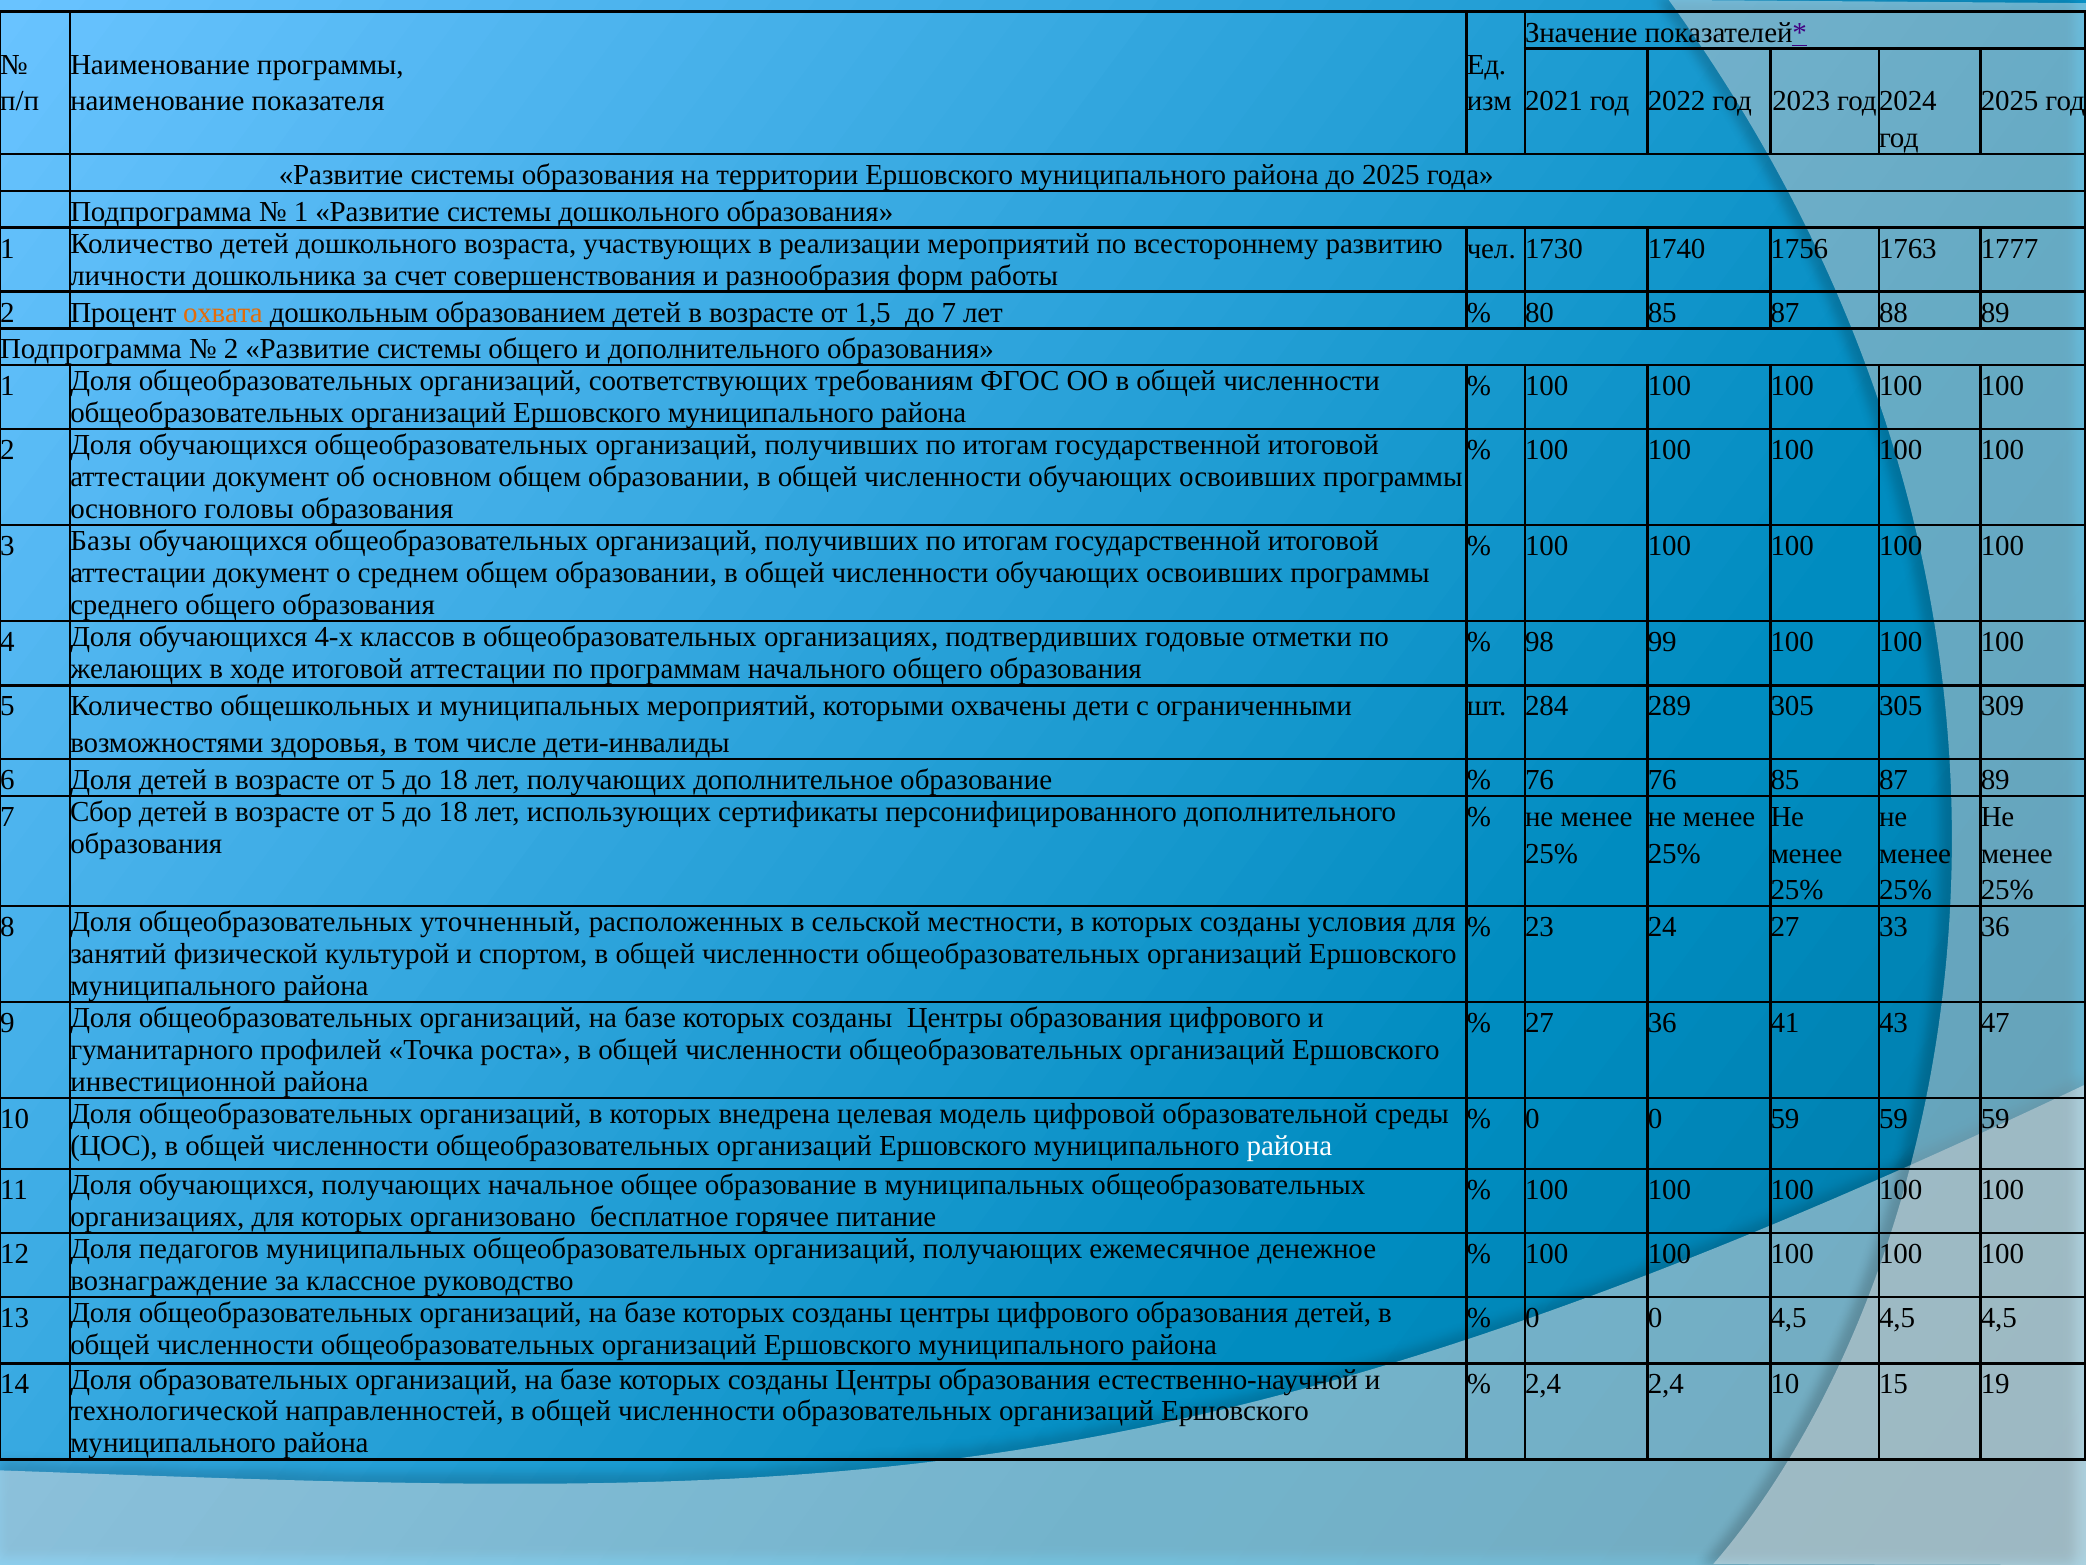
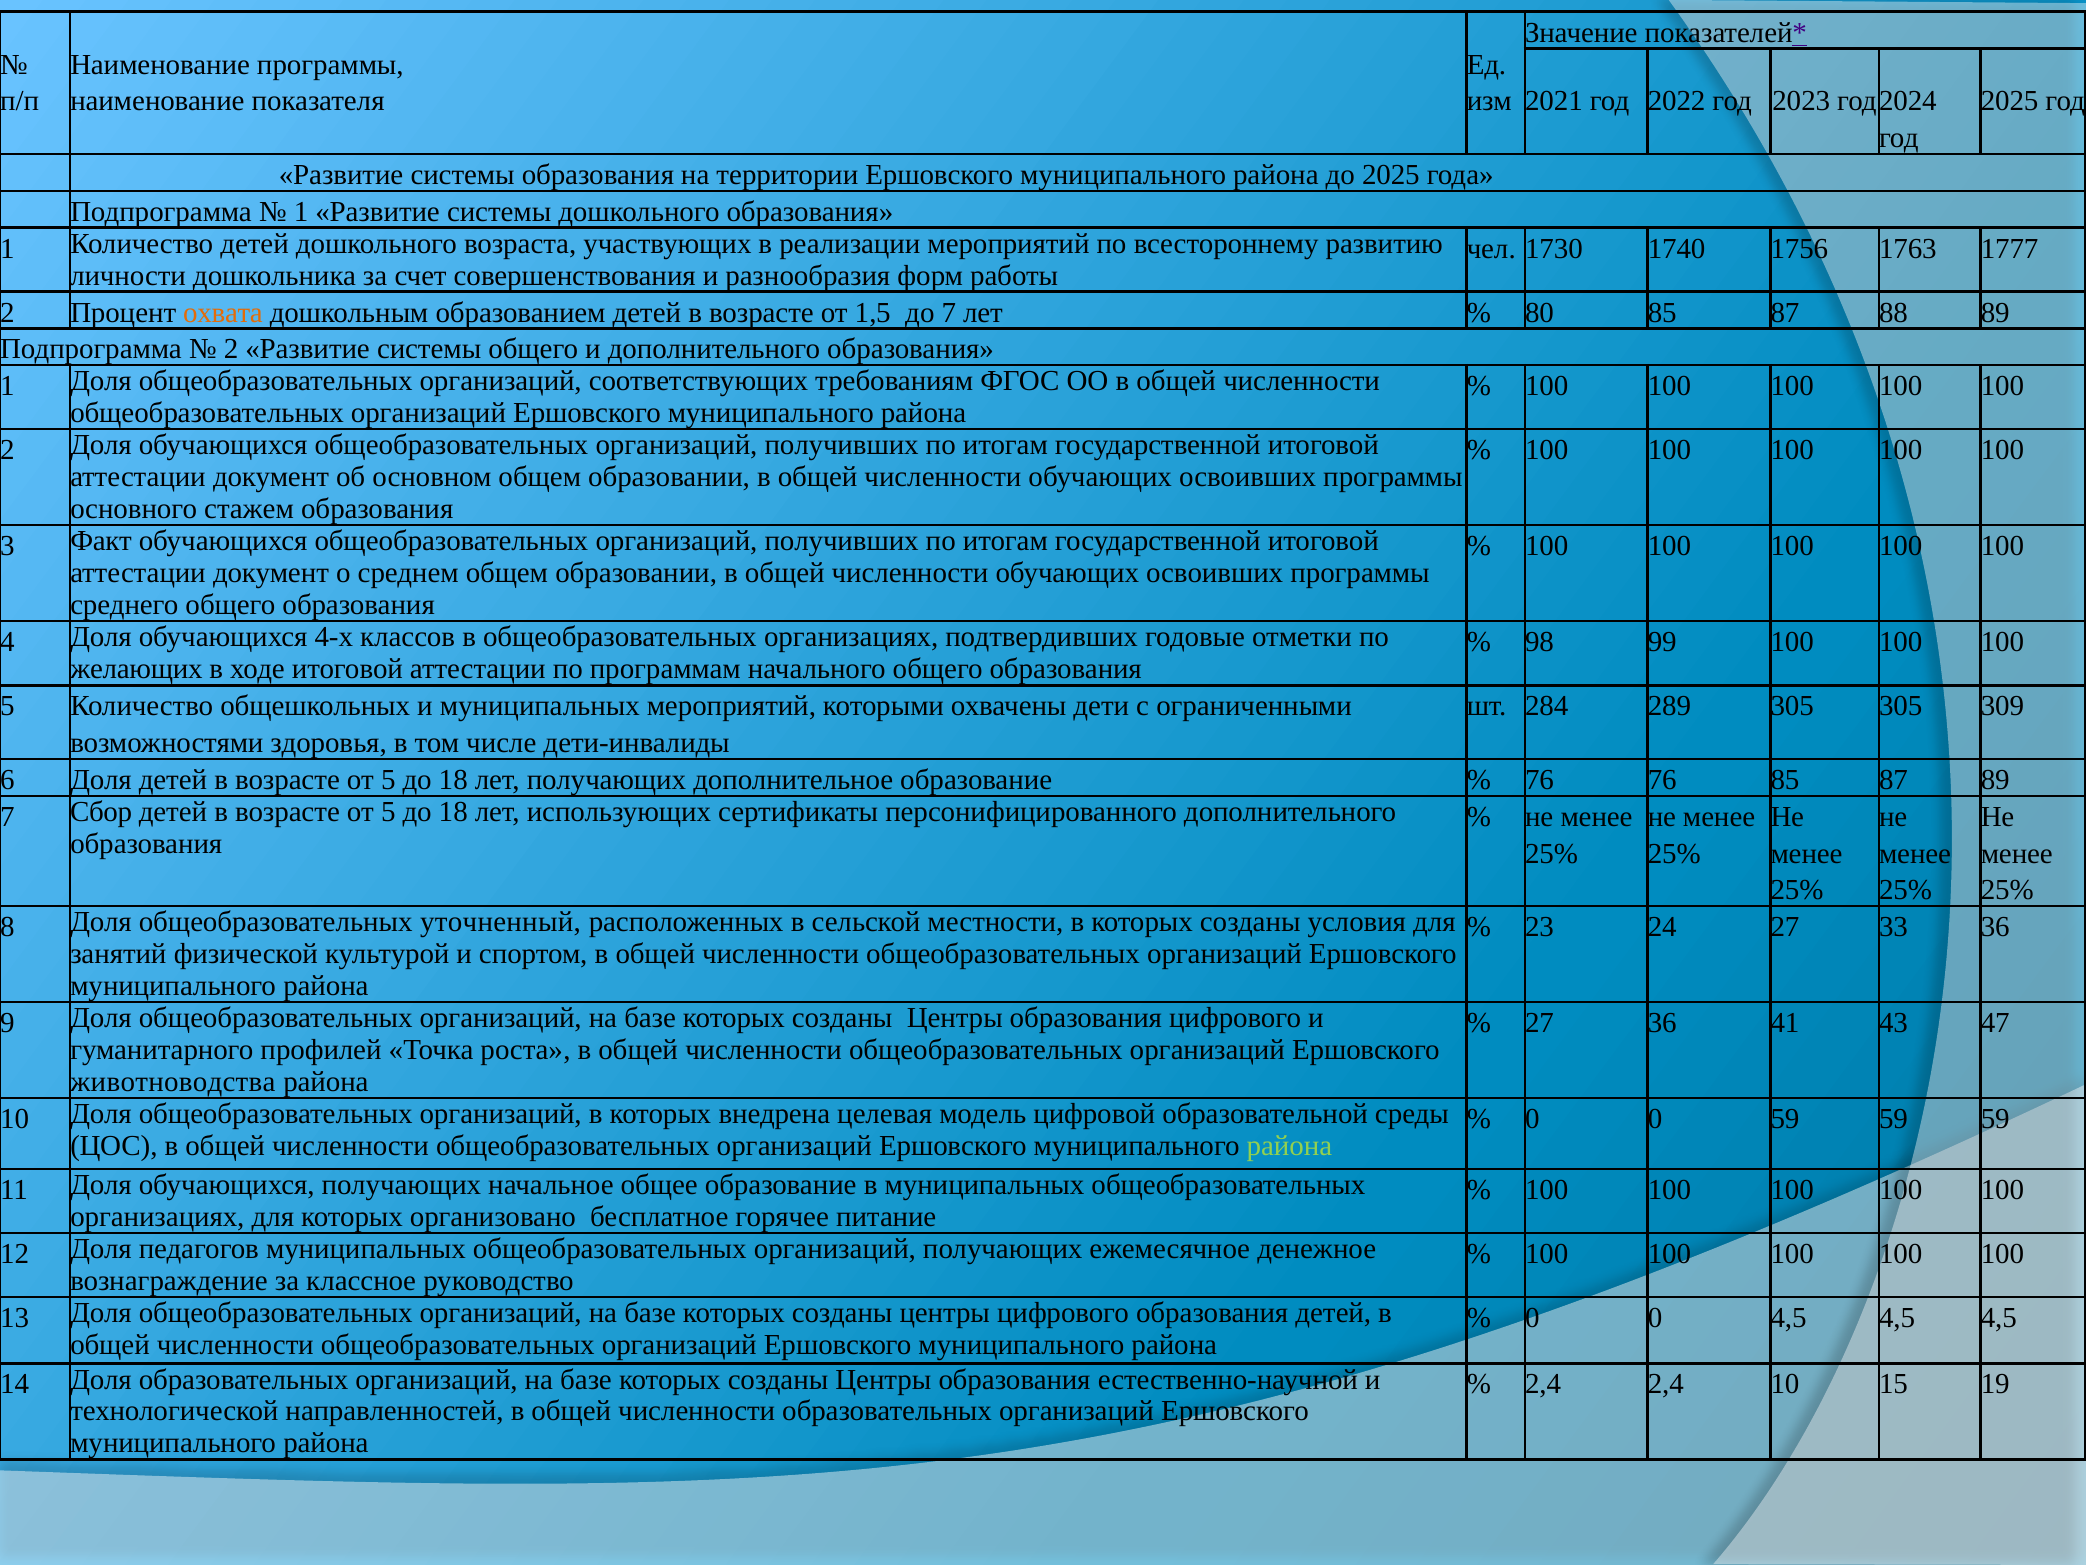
головы: головы -> стажем (249, 509)
Базы: Базы -> Факт (101, 541)
инвестиционной: инвестиционной -> животноводства (173, 1082)
района colour: white -> light green (1289, 1146)
